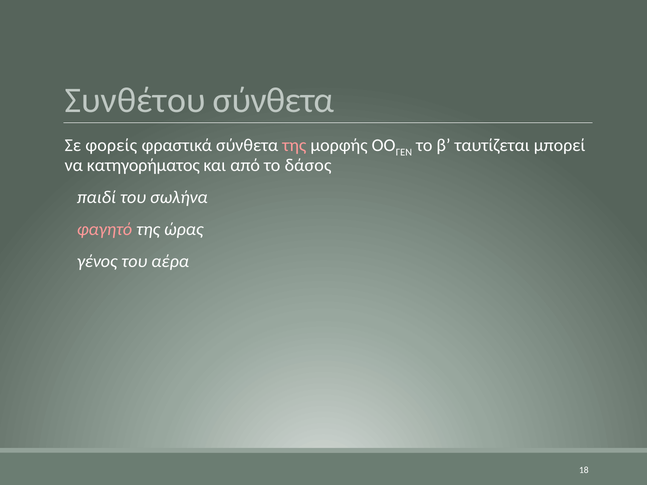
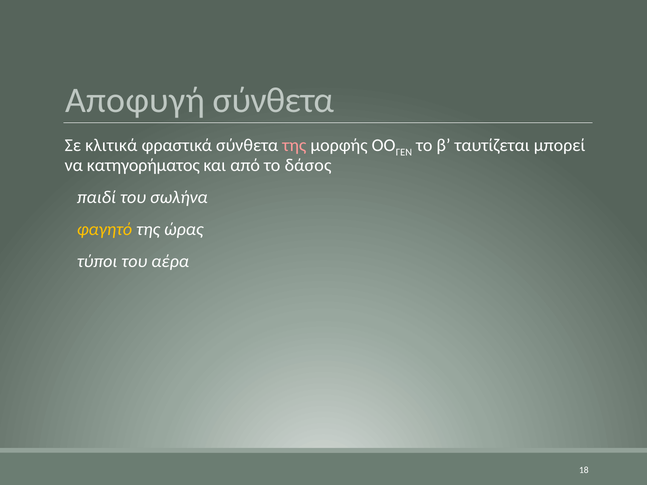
Συνθέτου: Συνθέτου -> Αποφυγή (135, 100)
φορείς: φορείς -> κλιτικά (111, 146)
φαγητό colour: pink -> yellow (105, 230)
γένος: γένος -> τύποι (97, 262)
